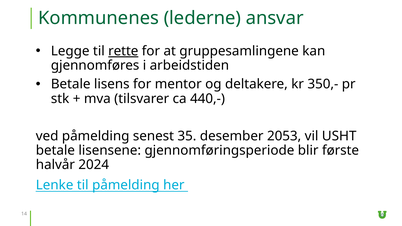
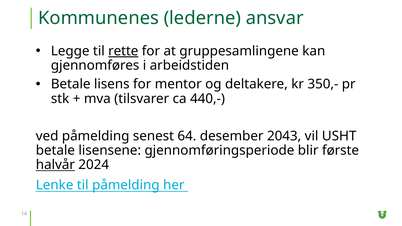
35: 35 -> 64 (187, 136)
2053: 2053 -> 2043 (284, 136)
halvår underline: none -> present (55, 165)
